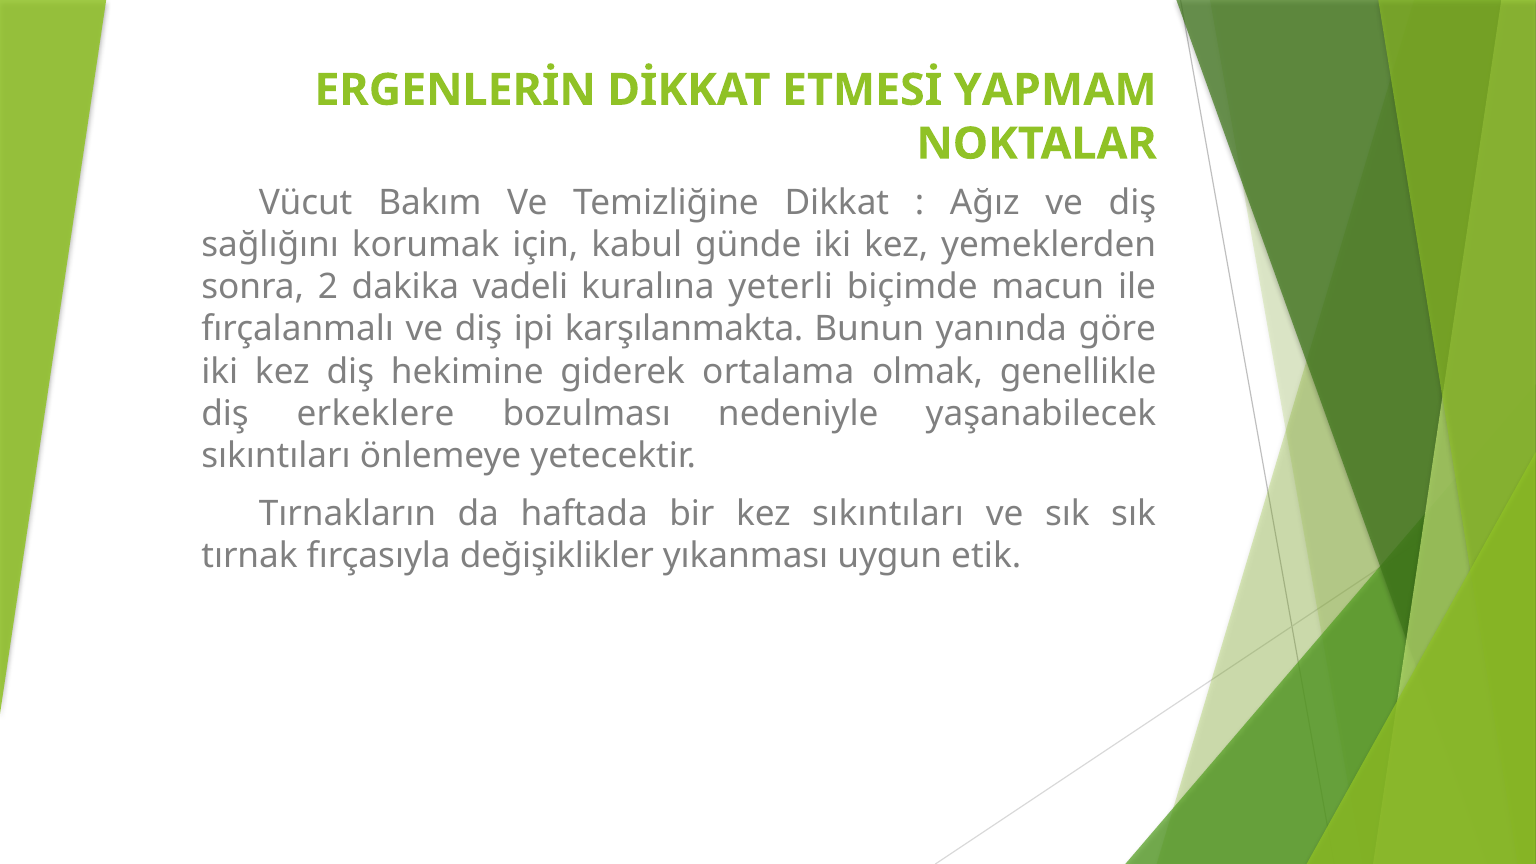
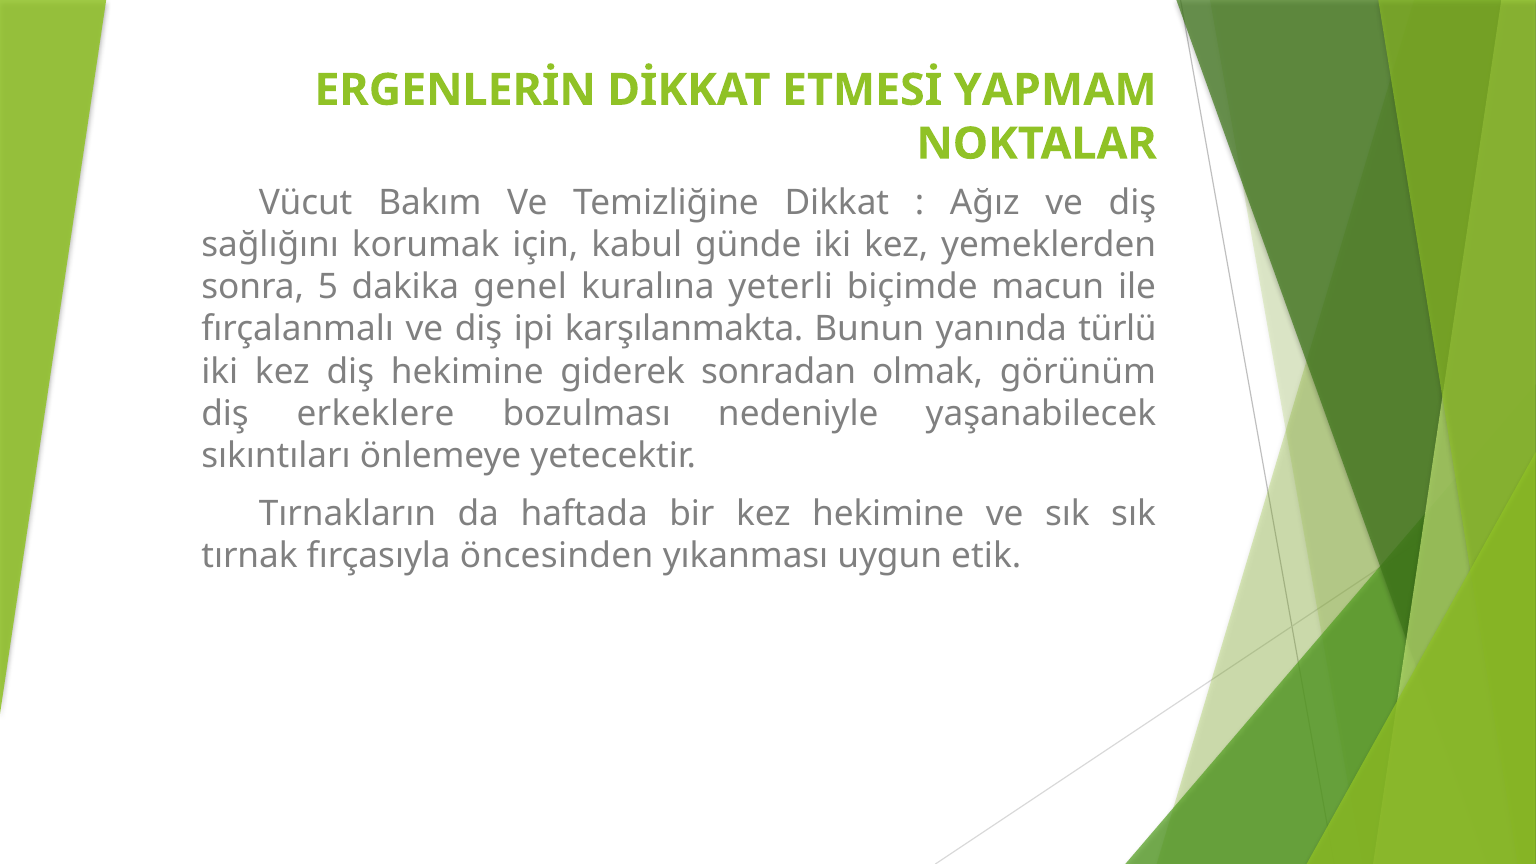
2: 2 -> 5 (328, 287)
vadeli: vadeli -> genel (520, 287)
göre: göre -> türlü (1117, 329)
ortalama: ortalama -> sonradan (779, 371)
genellikle: genellikle -> görünüm (1078, 371)
kez sıkıntıları: sıkıntıları -> hekimine (888, 514)
değişiklikler: değişiklikler -> öncesinden (557, 556)
